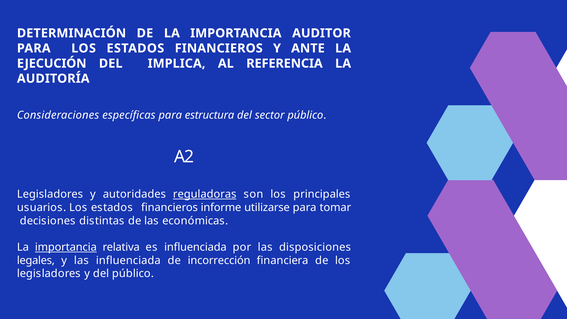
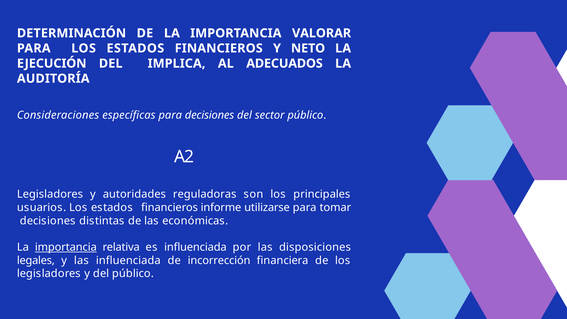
AUDITOR: AUDITOR -> VALORAR (322, 33)
ANTE: ANTE -> NETO (308, 48)
REFERENCIA: REFERENCIA -> ADECUADOS (285, 63)
para estructura: estructura -> decisiones (210, 115)
reguladoras underline: present -> none (205, 194)
